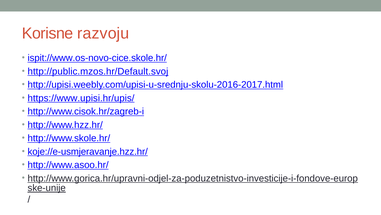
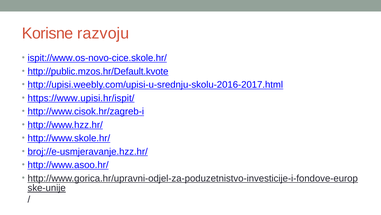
http://public.mzos.hr/Default.svoj: http://public.mzos.hr/Default.svoj -> http://public.mzos.hr/Default.kvote (98, 71)
https://www.upisi.hr/upis/: https://www.upisi.hr/upis/ -> https://www.upisi.hr/ispit/ (81, 98)
koje://e-usmjeravanje.hzz.hr/: koje://e-usmjeravanje.hzz.hr/ -> broj://e-usmjeravanje.hzz.hr/ (88, 151)
